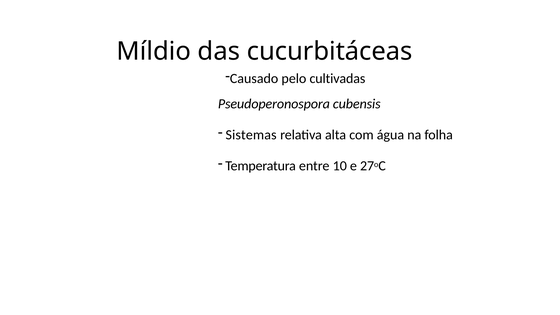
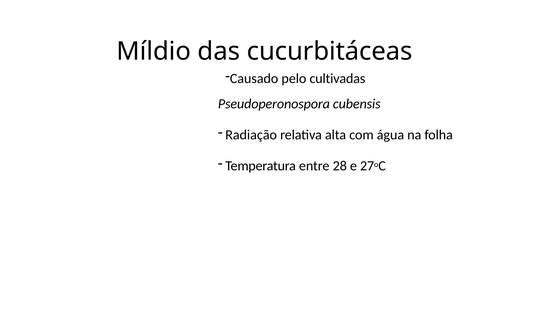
Sistemas: Sistemas -> Radiação (251, 135)
10: 10 -> 28 (340, 166)
